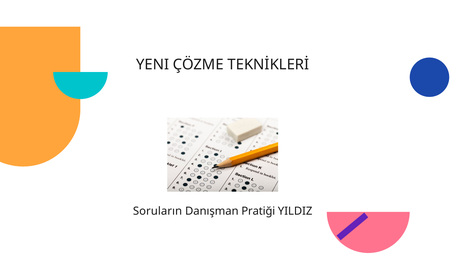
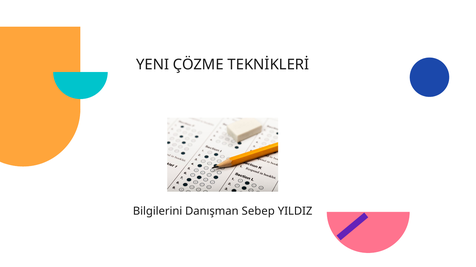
Soruların: Soruların -> Bilgilerini (158, 212)
Pratiği: Pratiği -> Sebep (258, 212)
